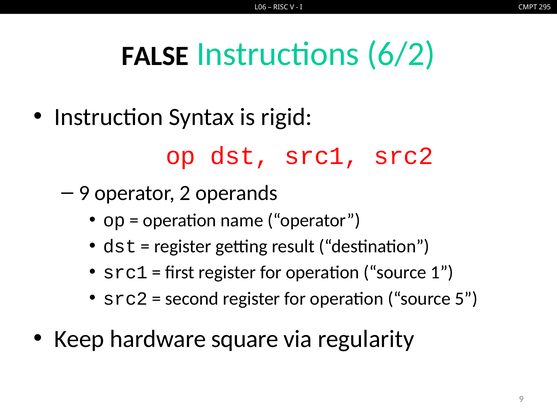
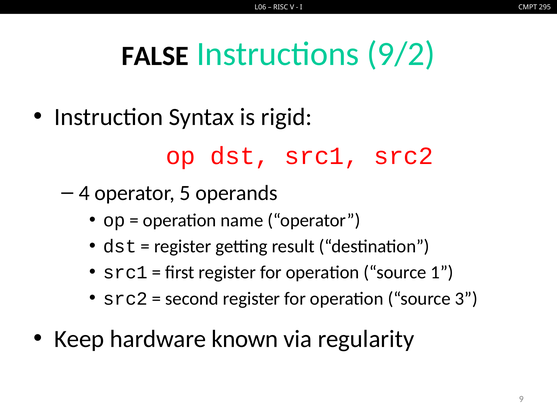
6/2: 6/2 -> 9/2 (401, 54)
9: 9 -> 4 (84, 193)
2: 2 -> 5 (185, 193)
5: 5 -> 3 (466, 298)
square: square -> known (245, 339)
